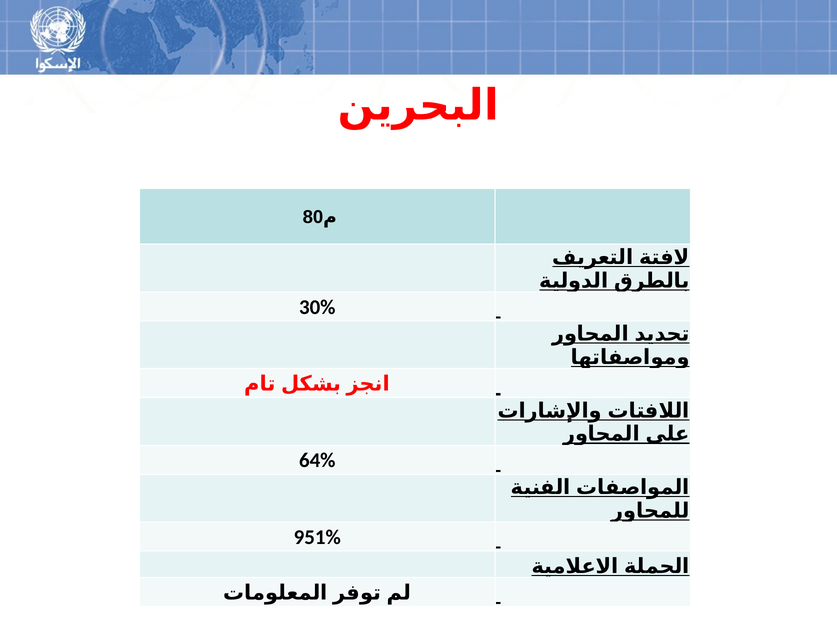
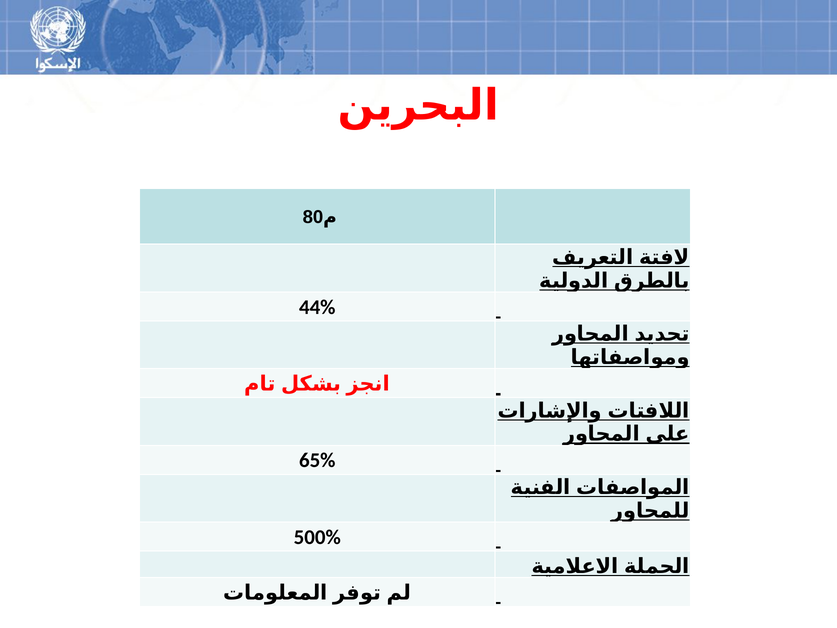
30%: 30% -> 44% (317, 307)
64%: 64% -> 65% (317, 460)
951%: 951% -> 500% (317, 537)
